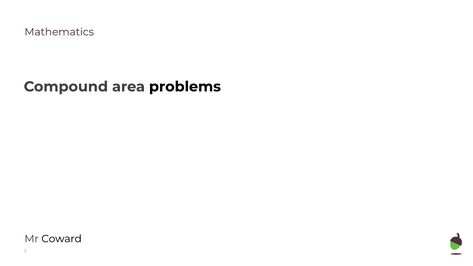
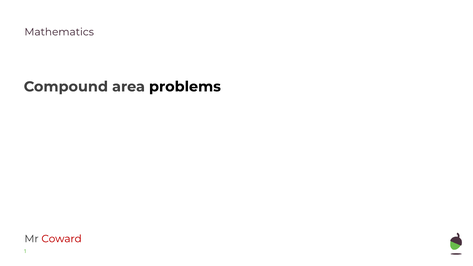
Coward colour: black -> red (62, 239)
